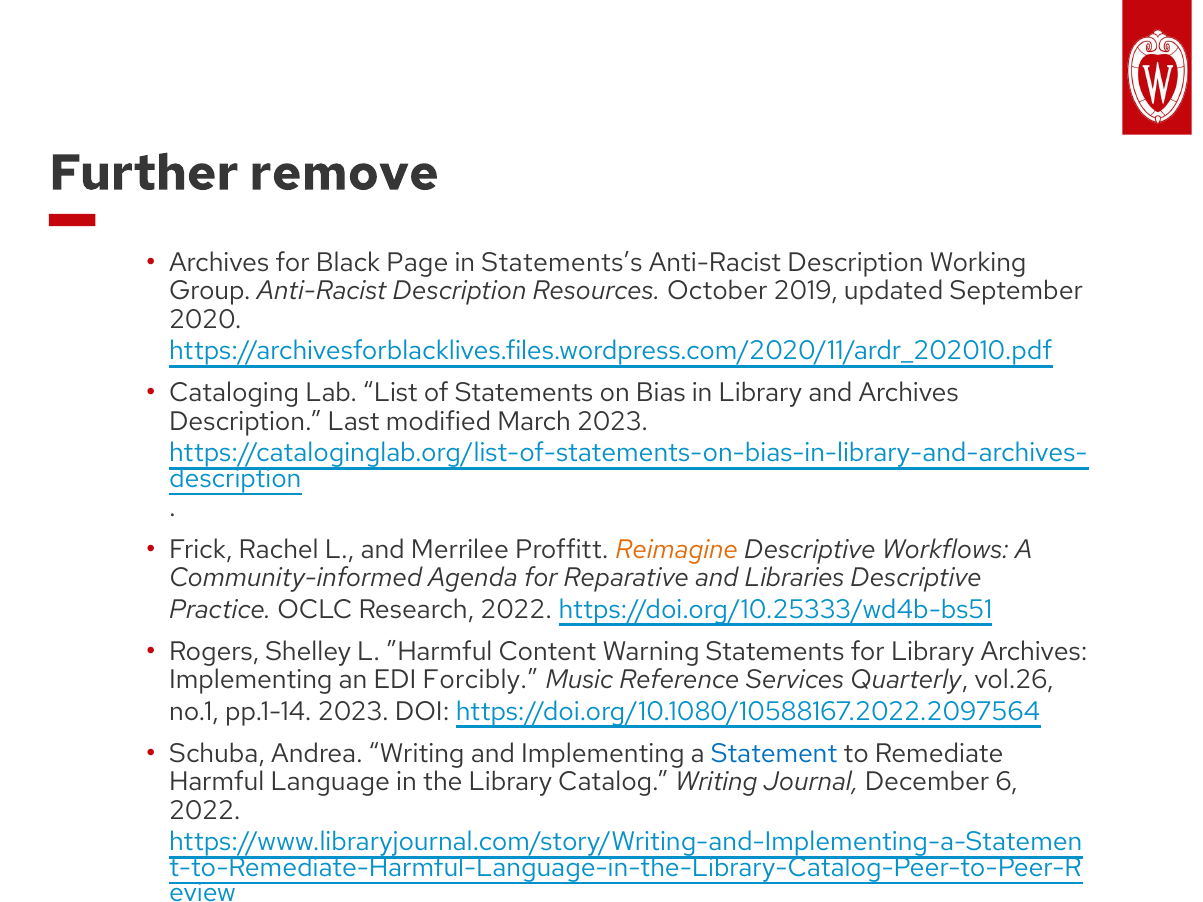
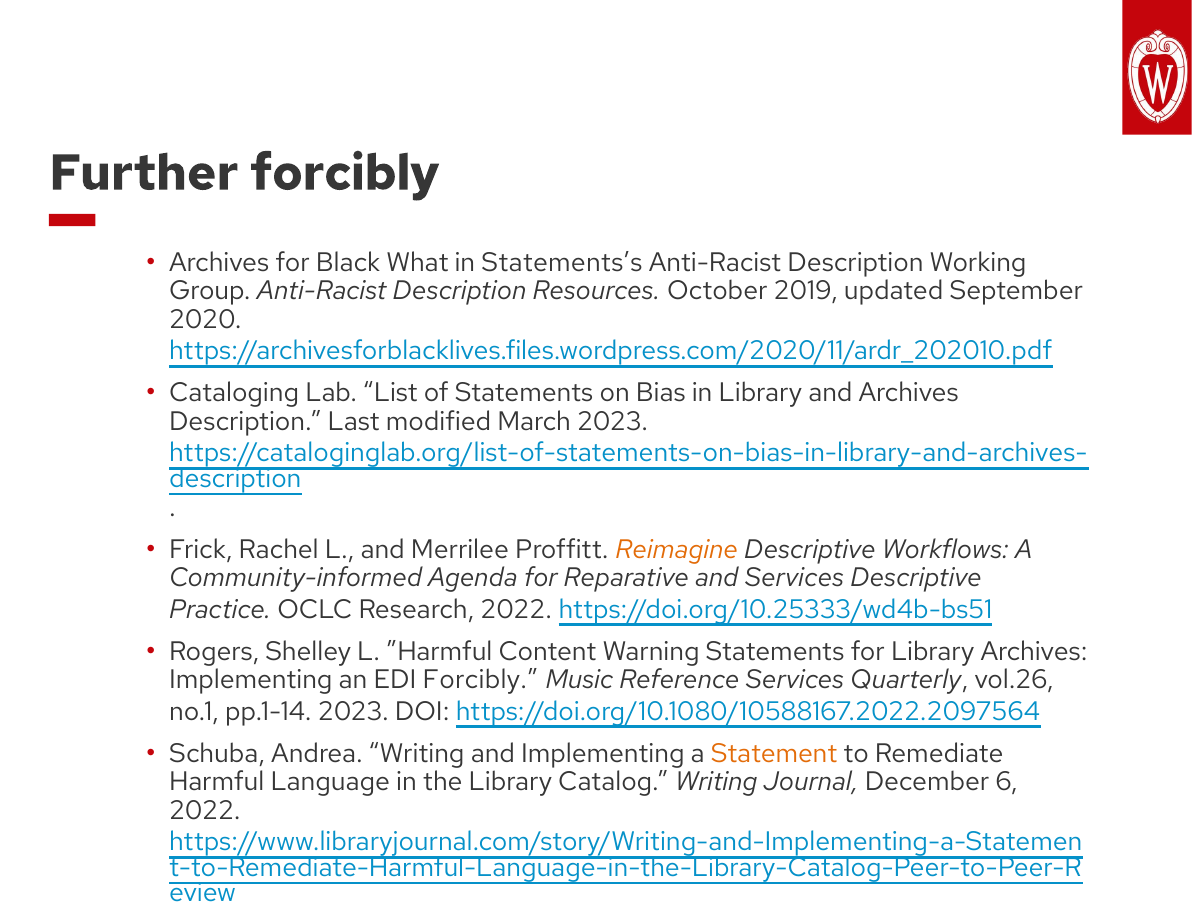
Further remove: remove -> forcibly (345, 173)
Page: Page -> What (418, 262)
and Libraries: Libraries -> Services (794, 578)
Statement colour: blue -> orange (774, 754)
